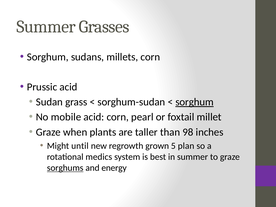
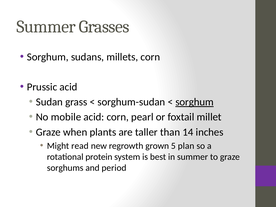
98: 98 -> 14 (188, 132)
until: until -> read (80, 146)
medics: medics -> protein (99, 157)
sorghums underline: present -> none (65, 168)
energy: energy -> period (114, 168)
